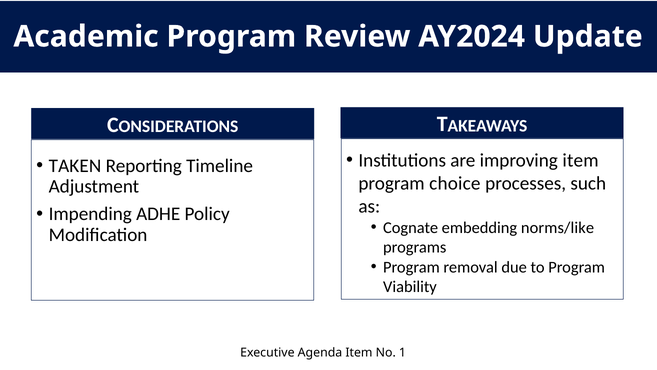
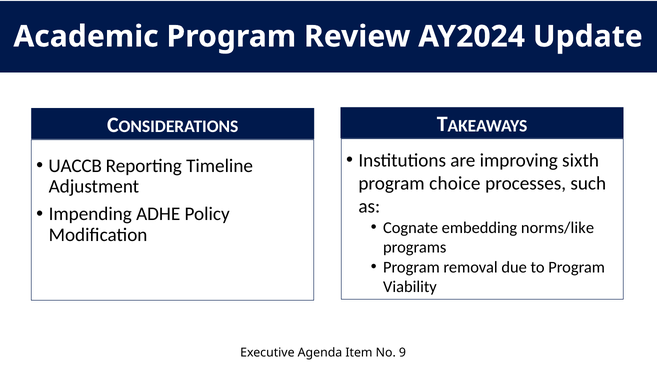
improving item: item -> sixth (581, 160)
TAKEN: TAKEN -> UACCB (75, 166)
1: 1 -> 9 (403, 352)
